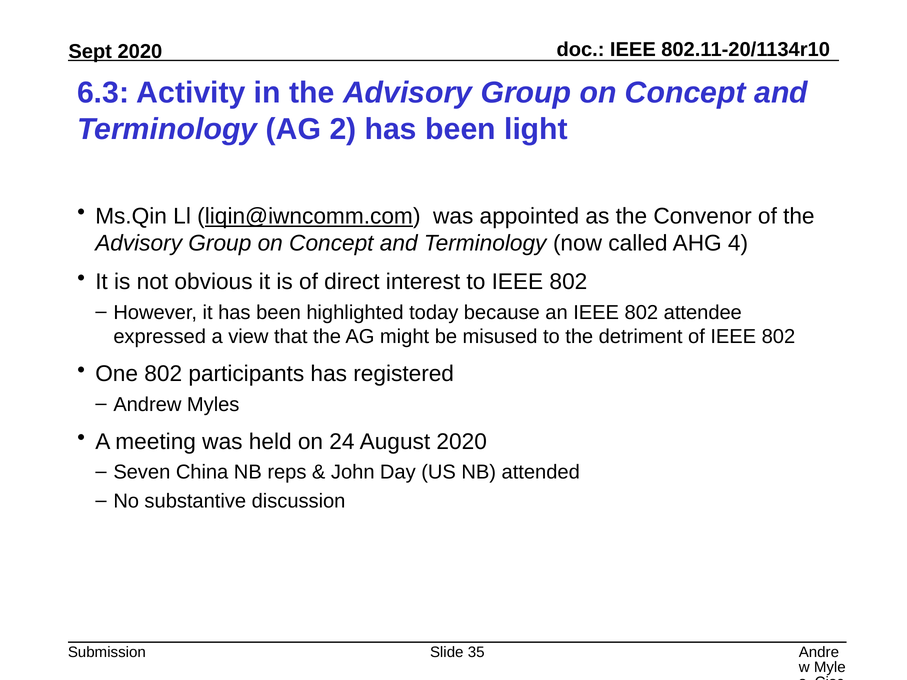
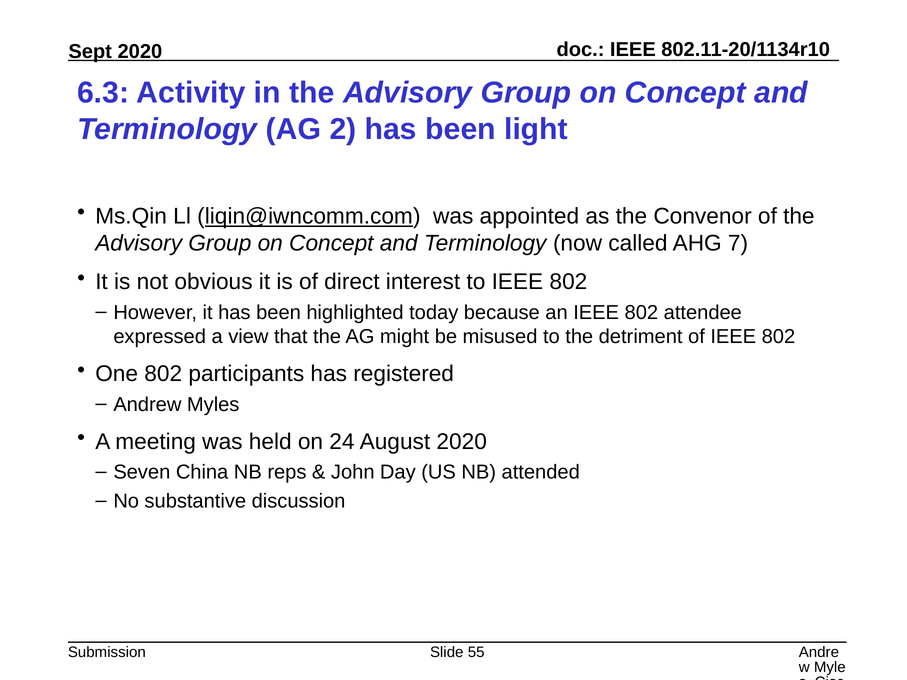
4: 4 -> 7 (738, 243)
35: 35 -> 55 (476, 652)
